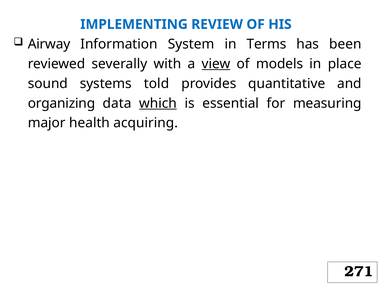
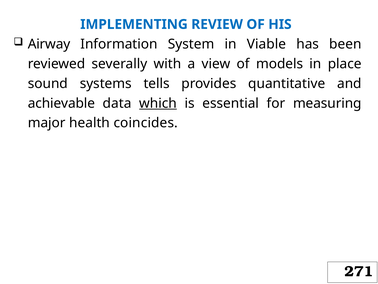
Terms: Terms -> Viable (266, 44)
view underline: present -> none (216, 64)
told: told -> tells (157, 83)
organizing: organizing -> achievable (61, 103)
acquiring: acquiring -> coincides (146, 123)
